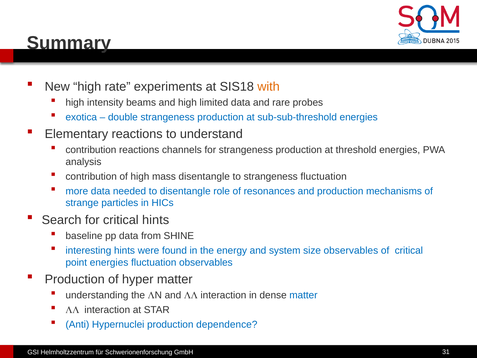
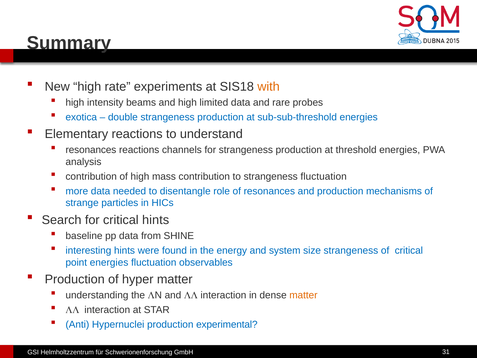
contribution: contribution -> resonances (91, 150)
mass disentangle: disentangle -> contribution (204, 176)
size observables: observables -> strangeness (351, 250)
matter colour: blue -> orange (303, 295)
dependence: dependence -> experimental (227, 324)
